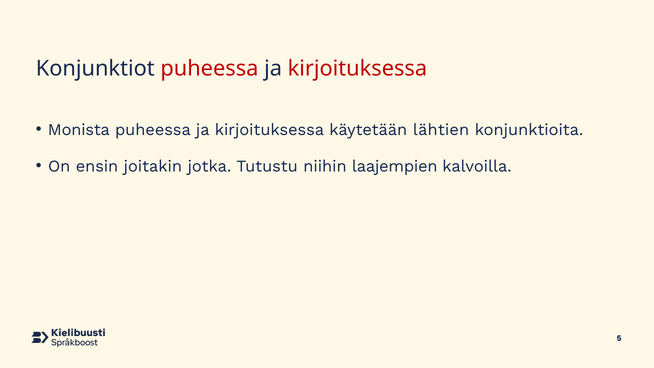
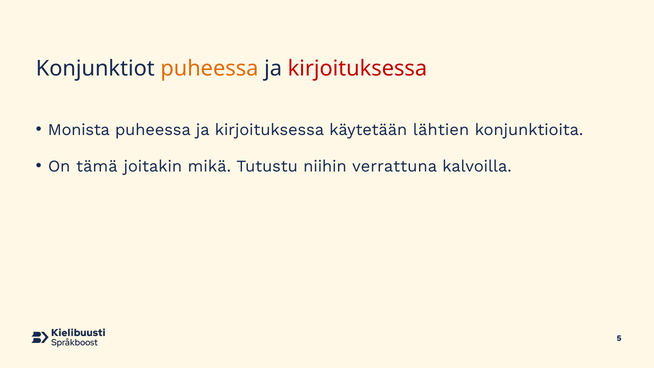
puheessa colour: red -> orange (209, 69)
ensin: ensin -> tämä (97, 166)
jotka: jotka -> mikä (209, 166)
laajempien: laajempien -> verrattuna (395, 166)
